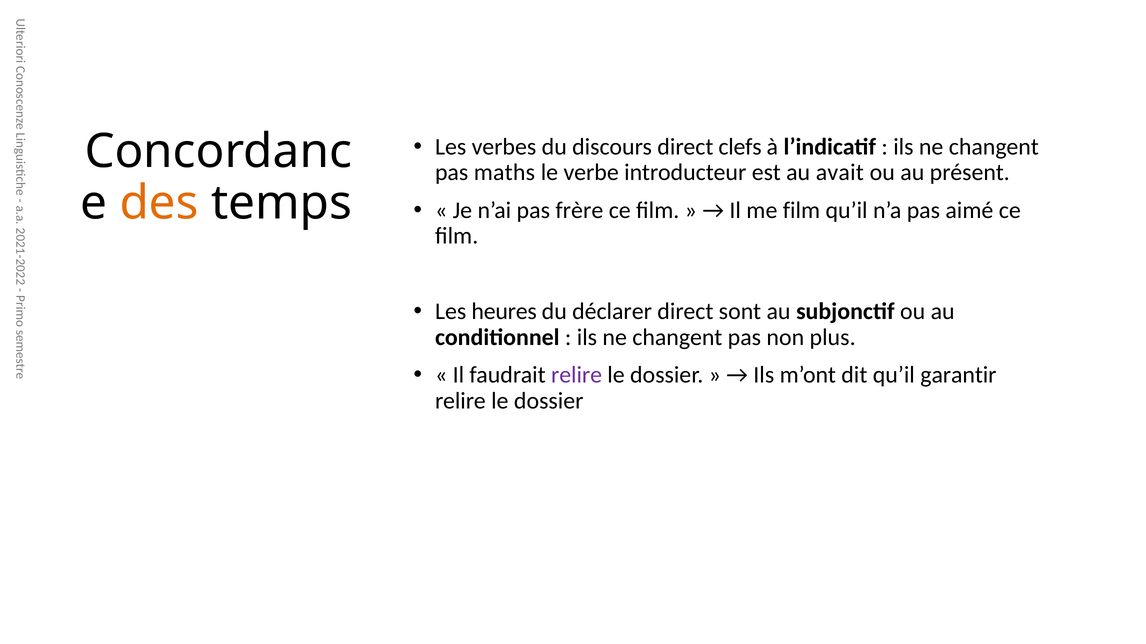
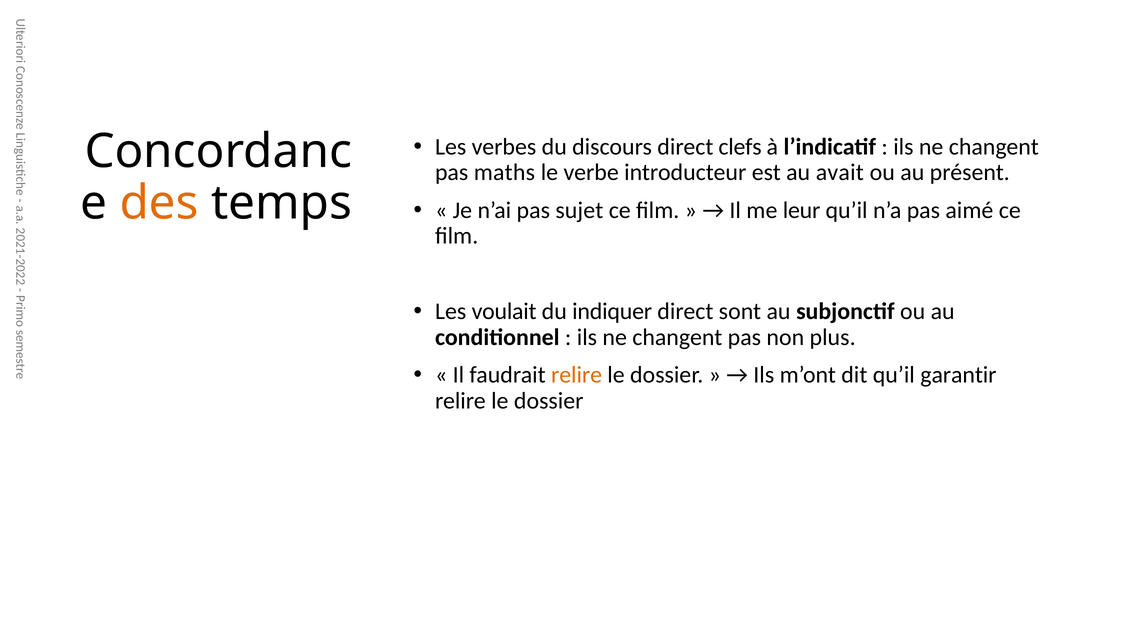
frère: frère -> sujet (579, 211)
me film: film -> leur (802, 211)
heures: heures -> voulait (504, 312)
déclarer: déclarer -> indiquer (612, 312)
relire colour: purple -> orange (577, 375)
